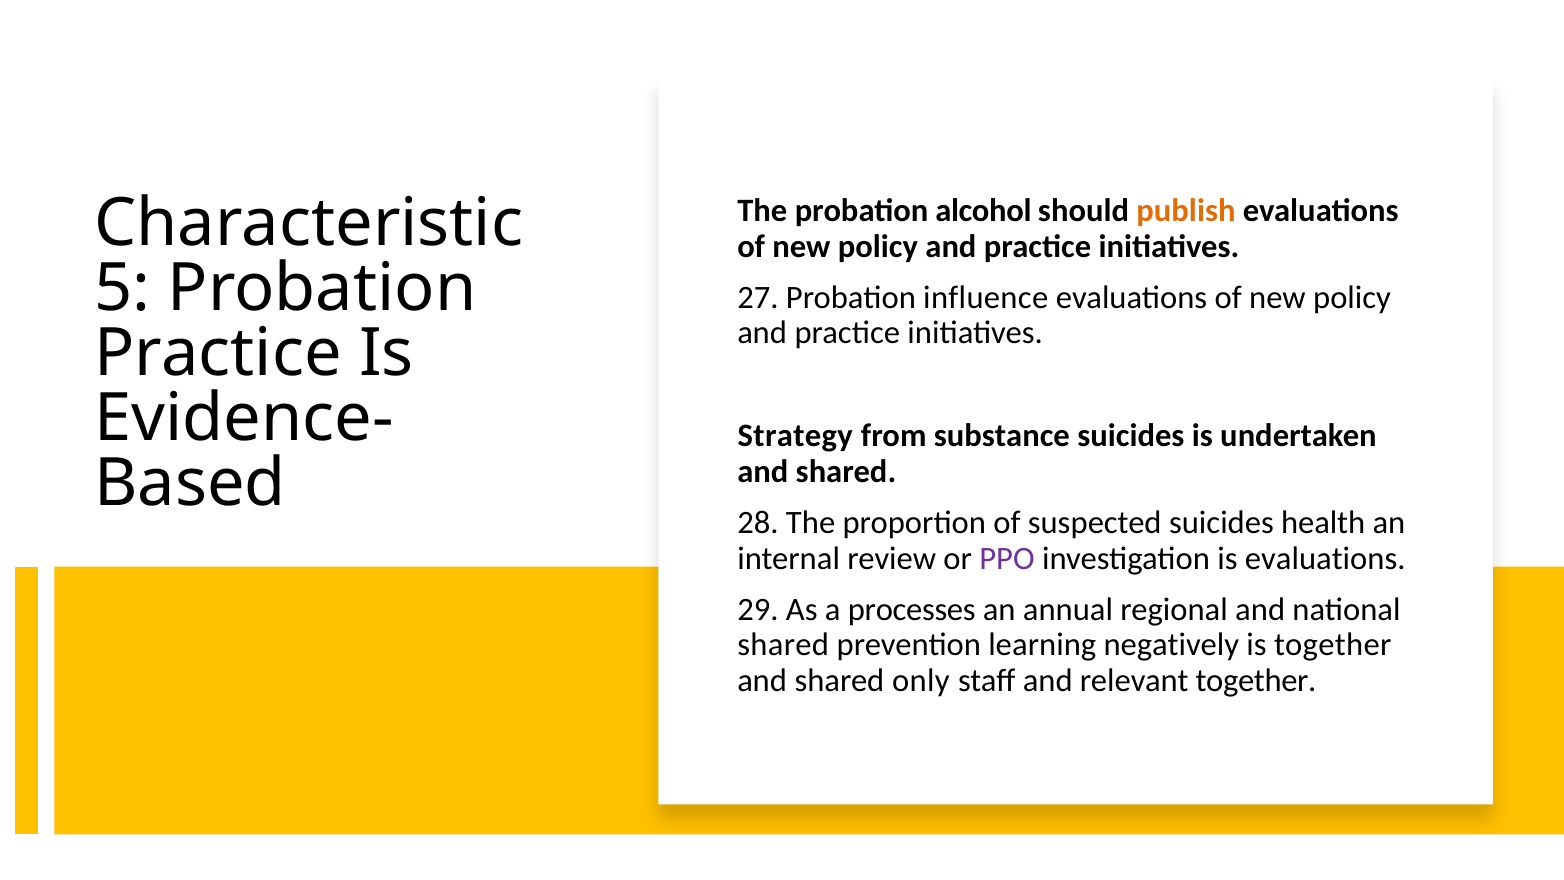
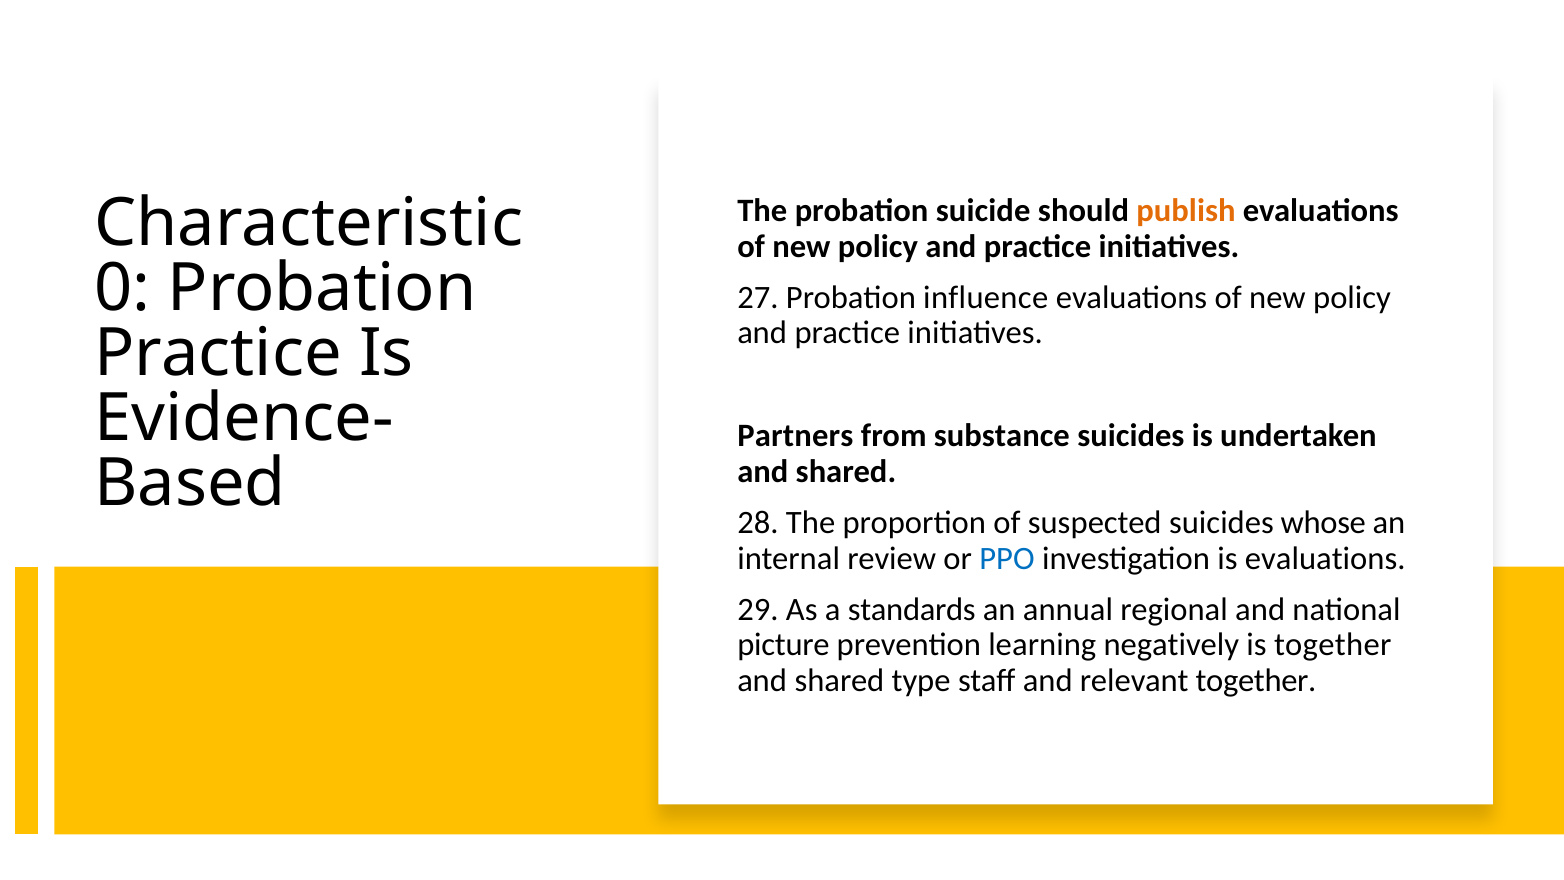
alcohol: alcohol -> suicide (983, 211)
5: 5 -> 0 (123, 288)
Strategy: Strategy -> Partners (795, 436)
health: health -> whose (1323, 523)
PPO colour: purple -> blue (1007, 558)
processes: processes -> standards (912, 610)
shared: shared -> picture (783, 645)
only: only -> type (921, 680)
